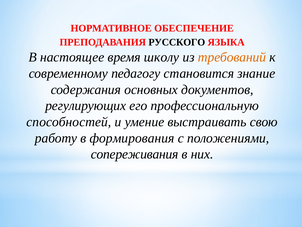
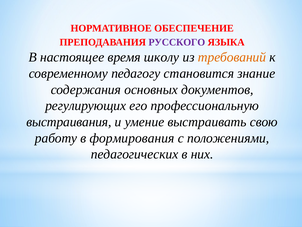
РУССКОГО colour: black -> purple (177, 42)
способностей: способностей -> выстраивания (69, 122)
сопереживания: сопереживания -> педагогических (135, 154)
